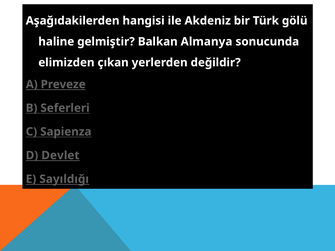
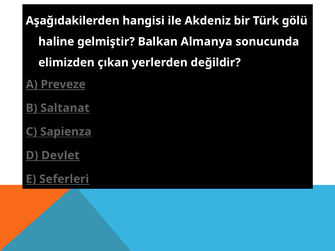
Seferleri: Seferleri -> Saltanat (65, 108)
Sayıldığı: Sayıldığı -> Seferleri (64, 179)
